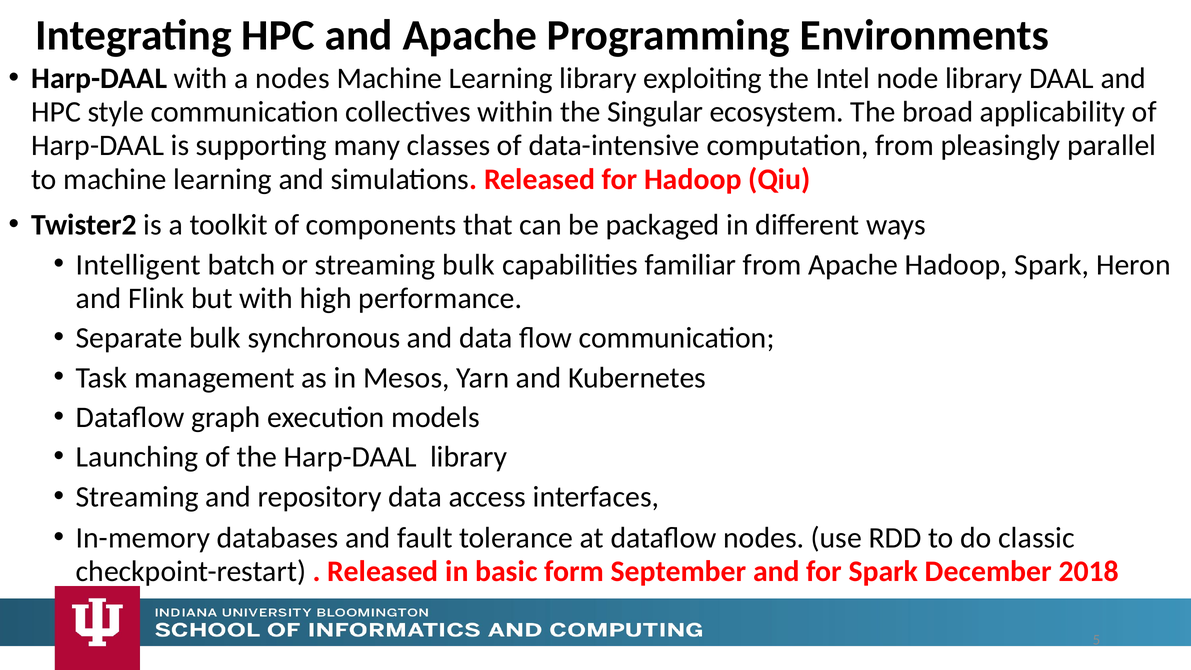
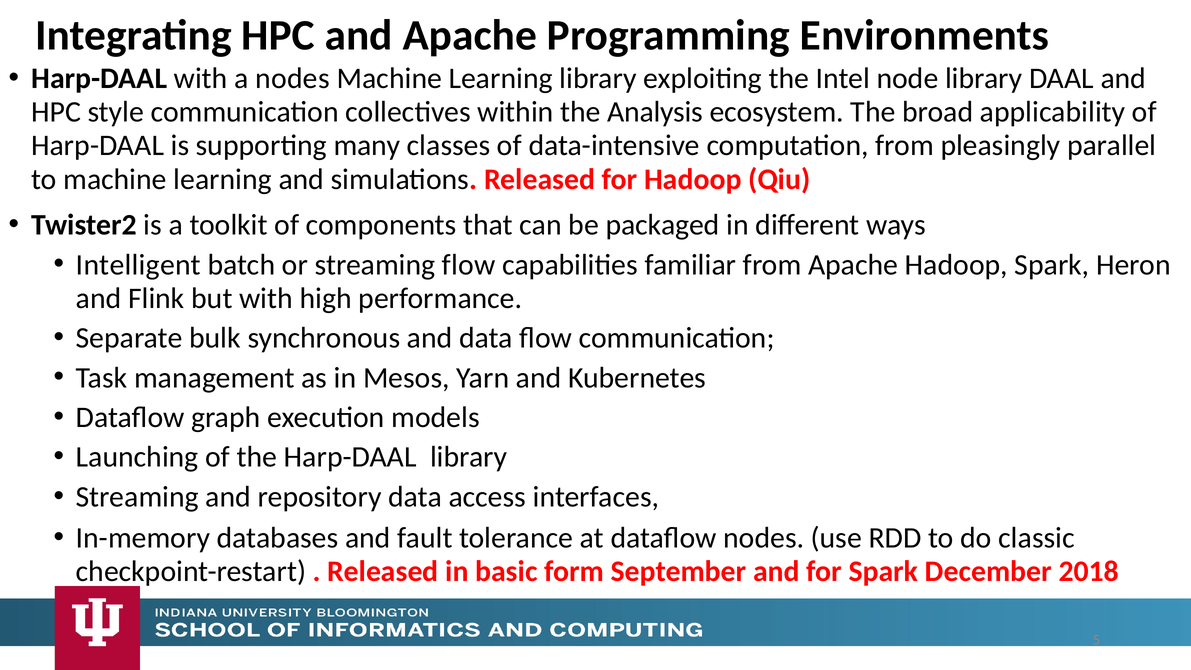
Singular: Singular -> Analysis (655, 112)
streaming bulk: bulk -> flow (469, 265)
